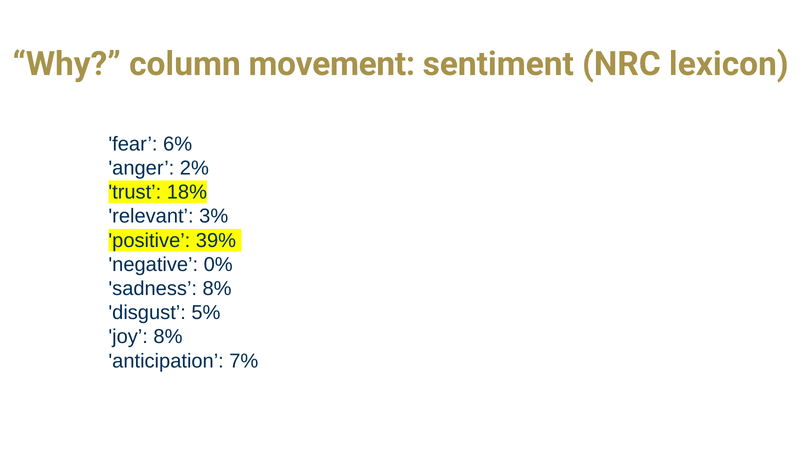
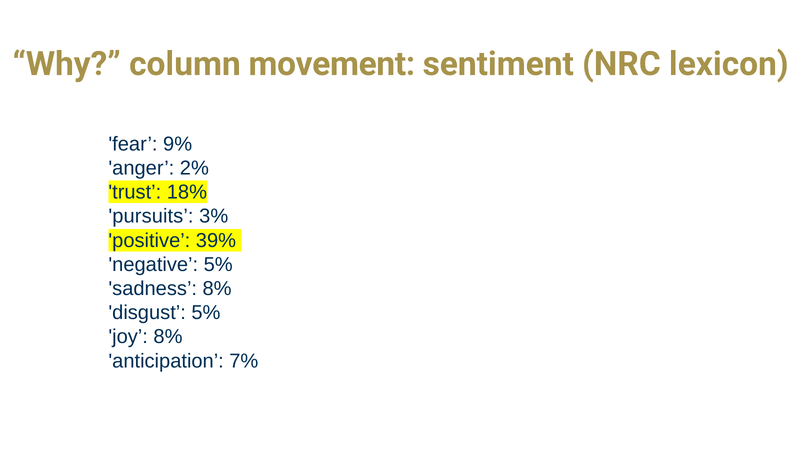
6%: 6% -> 9% (178, 144)
relevant: relevant -> pursuits (151, 216)
negative 0%: 0% -> 5% (218, 264)
